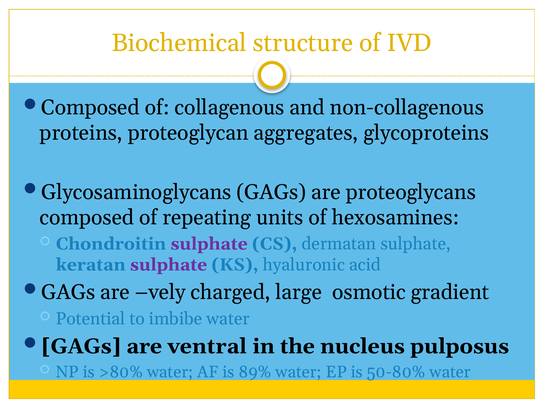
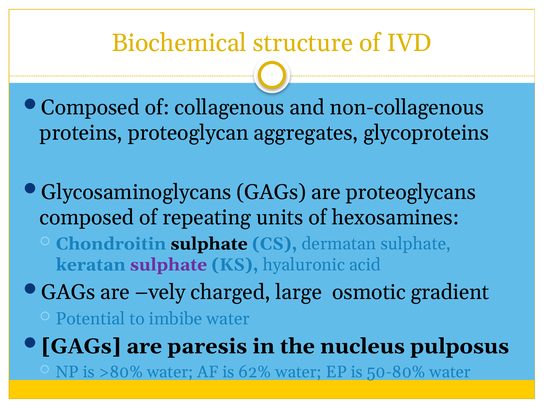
sulphate colour: purple -> black (209, 244)
ventral: ventral -> paresis (207, 346)
89%: 89% -> 62% (255, 372)
